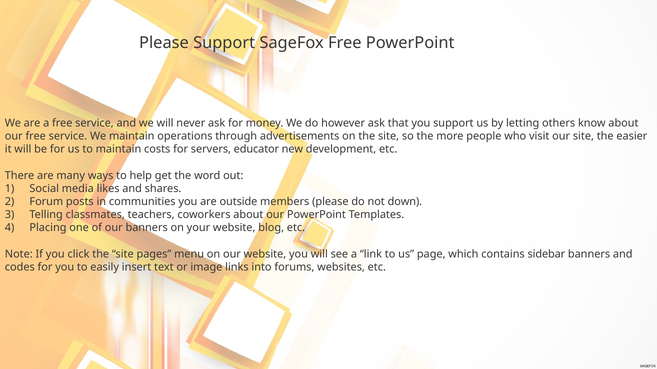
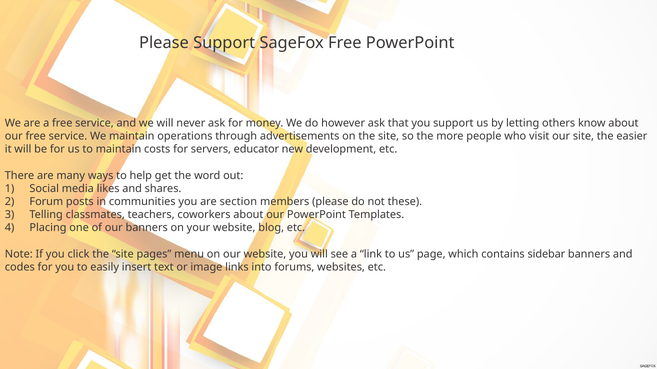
outside: outside -> section (238, 202)
down: down -> these (405, 202)
